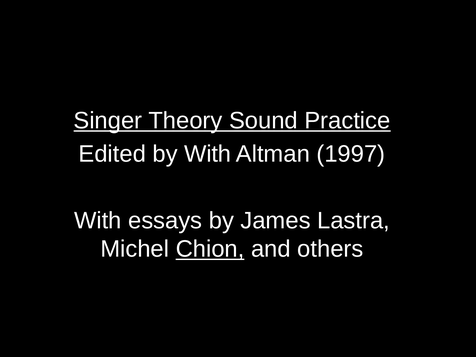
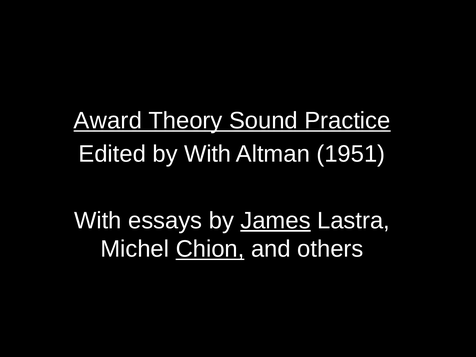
Singer: Singer -> Award (108, 121)
1997: 1997 -> 1951 (351, 154)
James underline: none -> present (276, 221)
